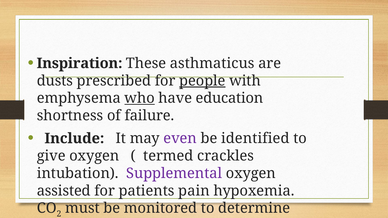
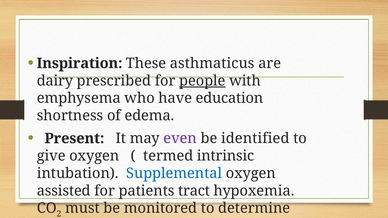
dusts: dusts -> dairy (55, 81)
who underline: present -> none (140, 98)
failure: failure -> edema (149, 116)
Include: Include -> Present (74, 139)
crackles: crackles -> intrinsic (226, 156)
Supplemental colour: purple -> blue (174, 173)
pain: pain -> tract (194, 191)
